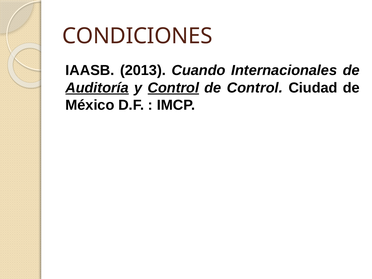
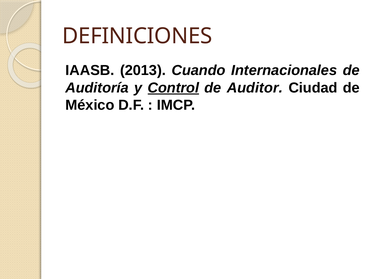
CONDICIONES: CONDICIONES -> DEFINICIONES (137, 36)
Auditoría underline: present -> none (97, 88)
de Control: Control -> Auditor (255, 88)
